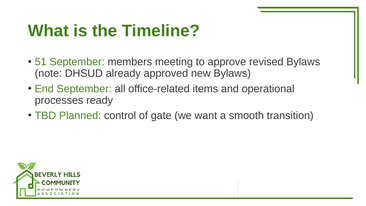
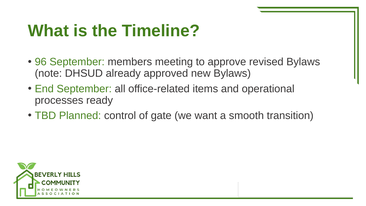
51: 51 -> 96 (41, 62)
